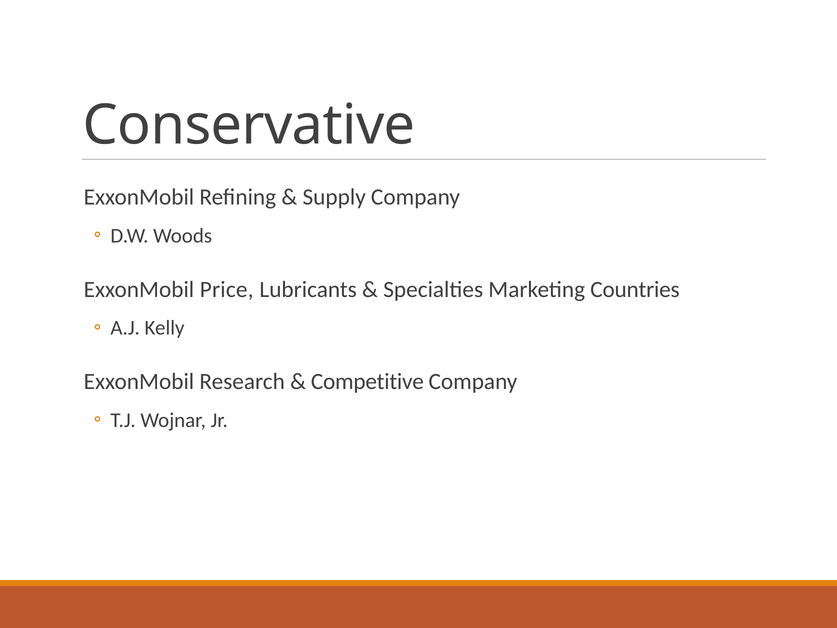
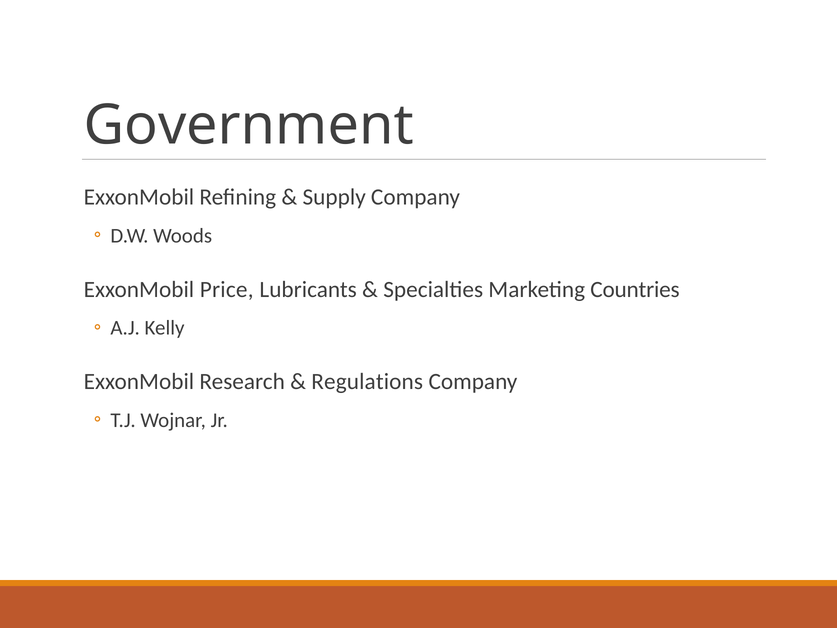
Conservative: Conservative -> Government (249, 125)
Competitive: Competitive -> Regulations (367, 382)
